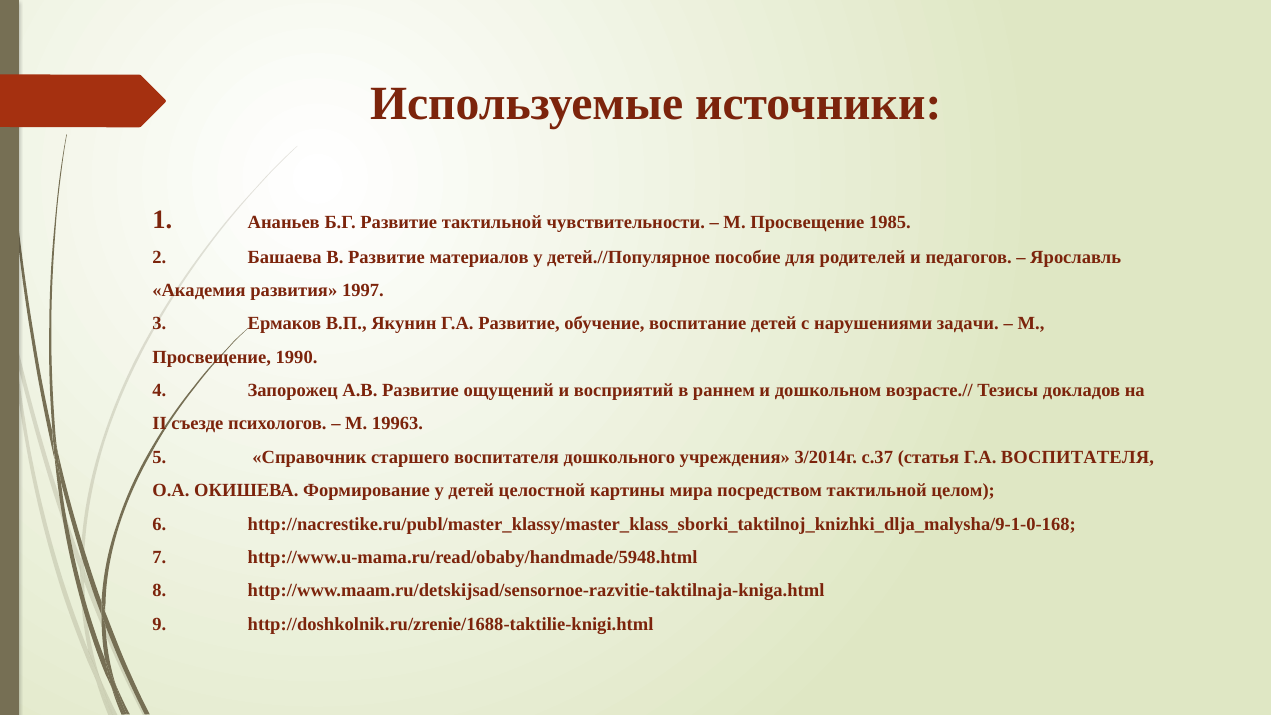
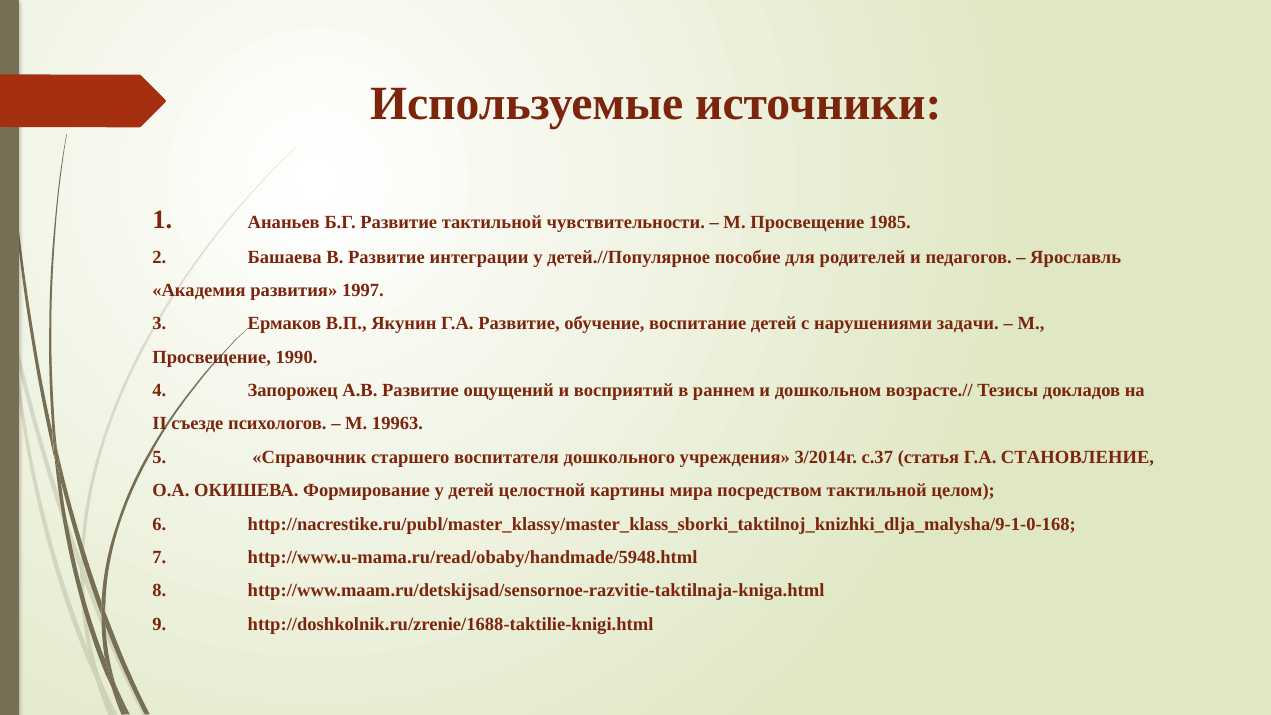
материалов: материалов -> интеграции (479, 257)
Г.А ВОСПИТАТЕЛЯ: ВОСПИТАТЕЛЯ -> СТАНОВЛЕНИЕ (1078, 457)
